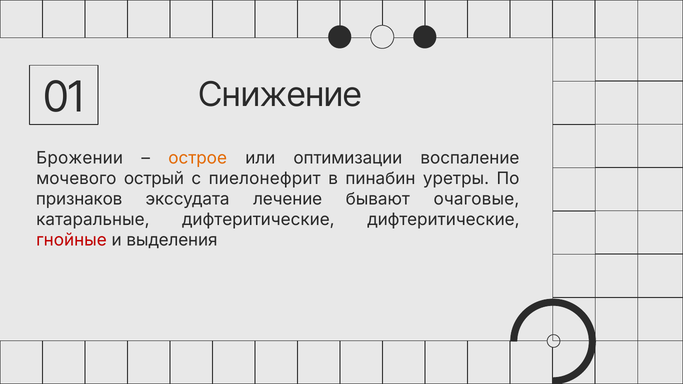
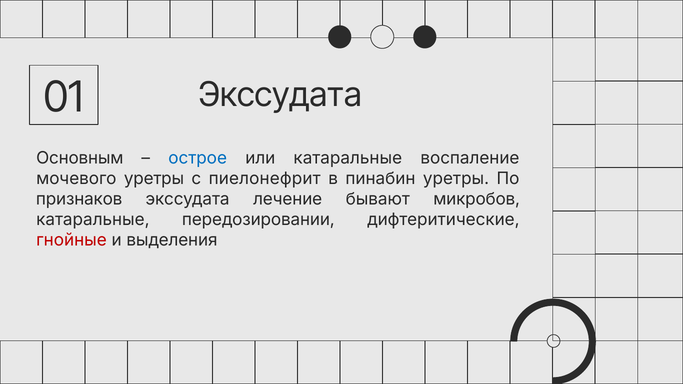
Снижение: Снижение -> Экссудата (280, 95)
Брожении: Брожении -> Основным (80, 158)
острое colour: orange -> blue (198, 158)
или оптимизации: оптимизации -> катаральные (348, 158)
мочевого острый: острый -> уретры (154, 179)
очаговые: очаговые -> микробов (477, 199)
катаральные дифтеритические: дифтеритические -> передозировании (258, 220)
